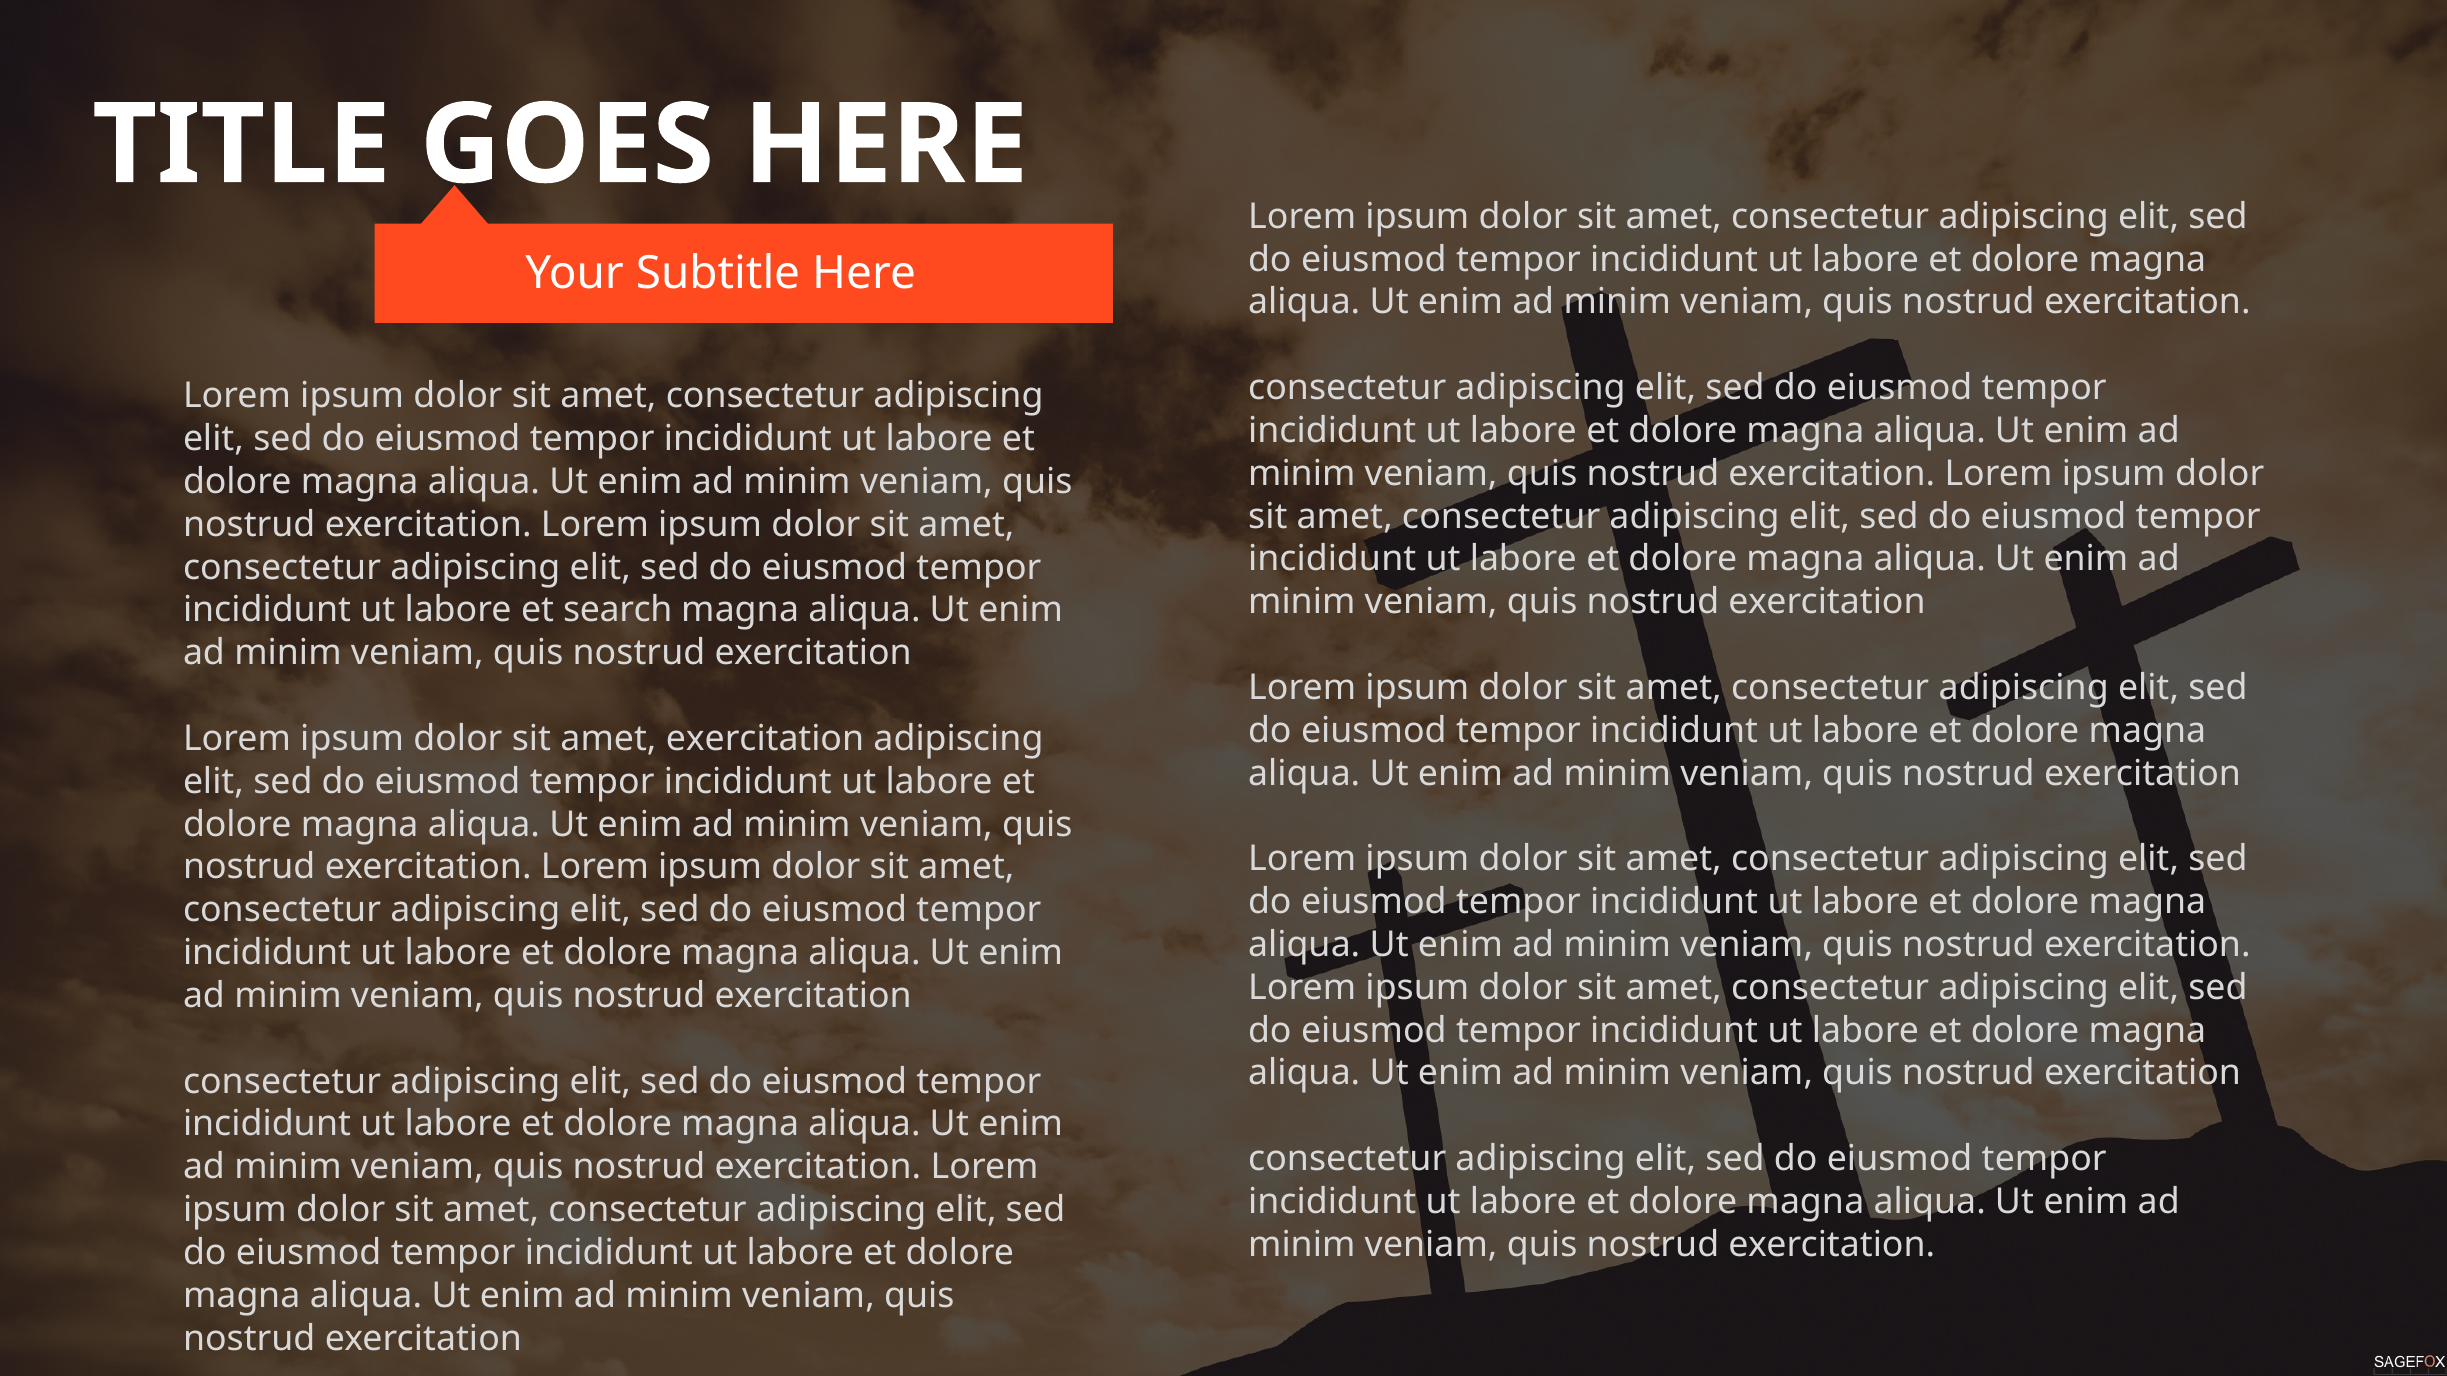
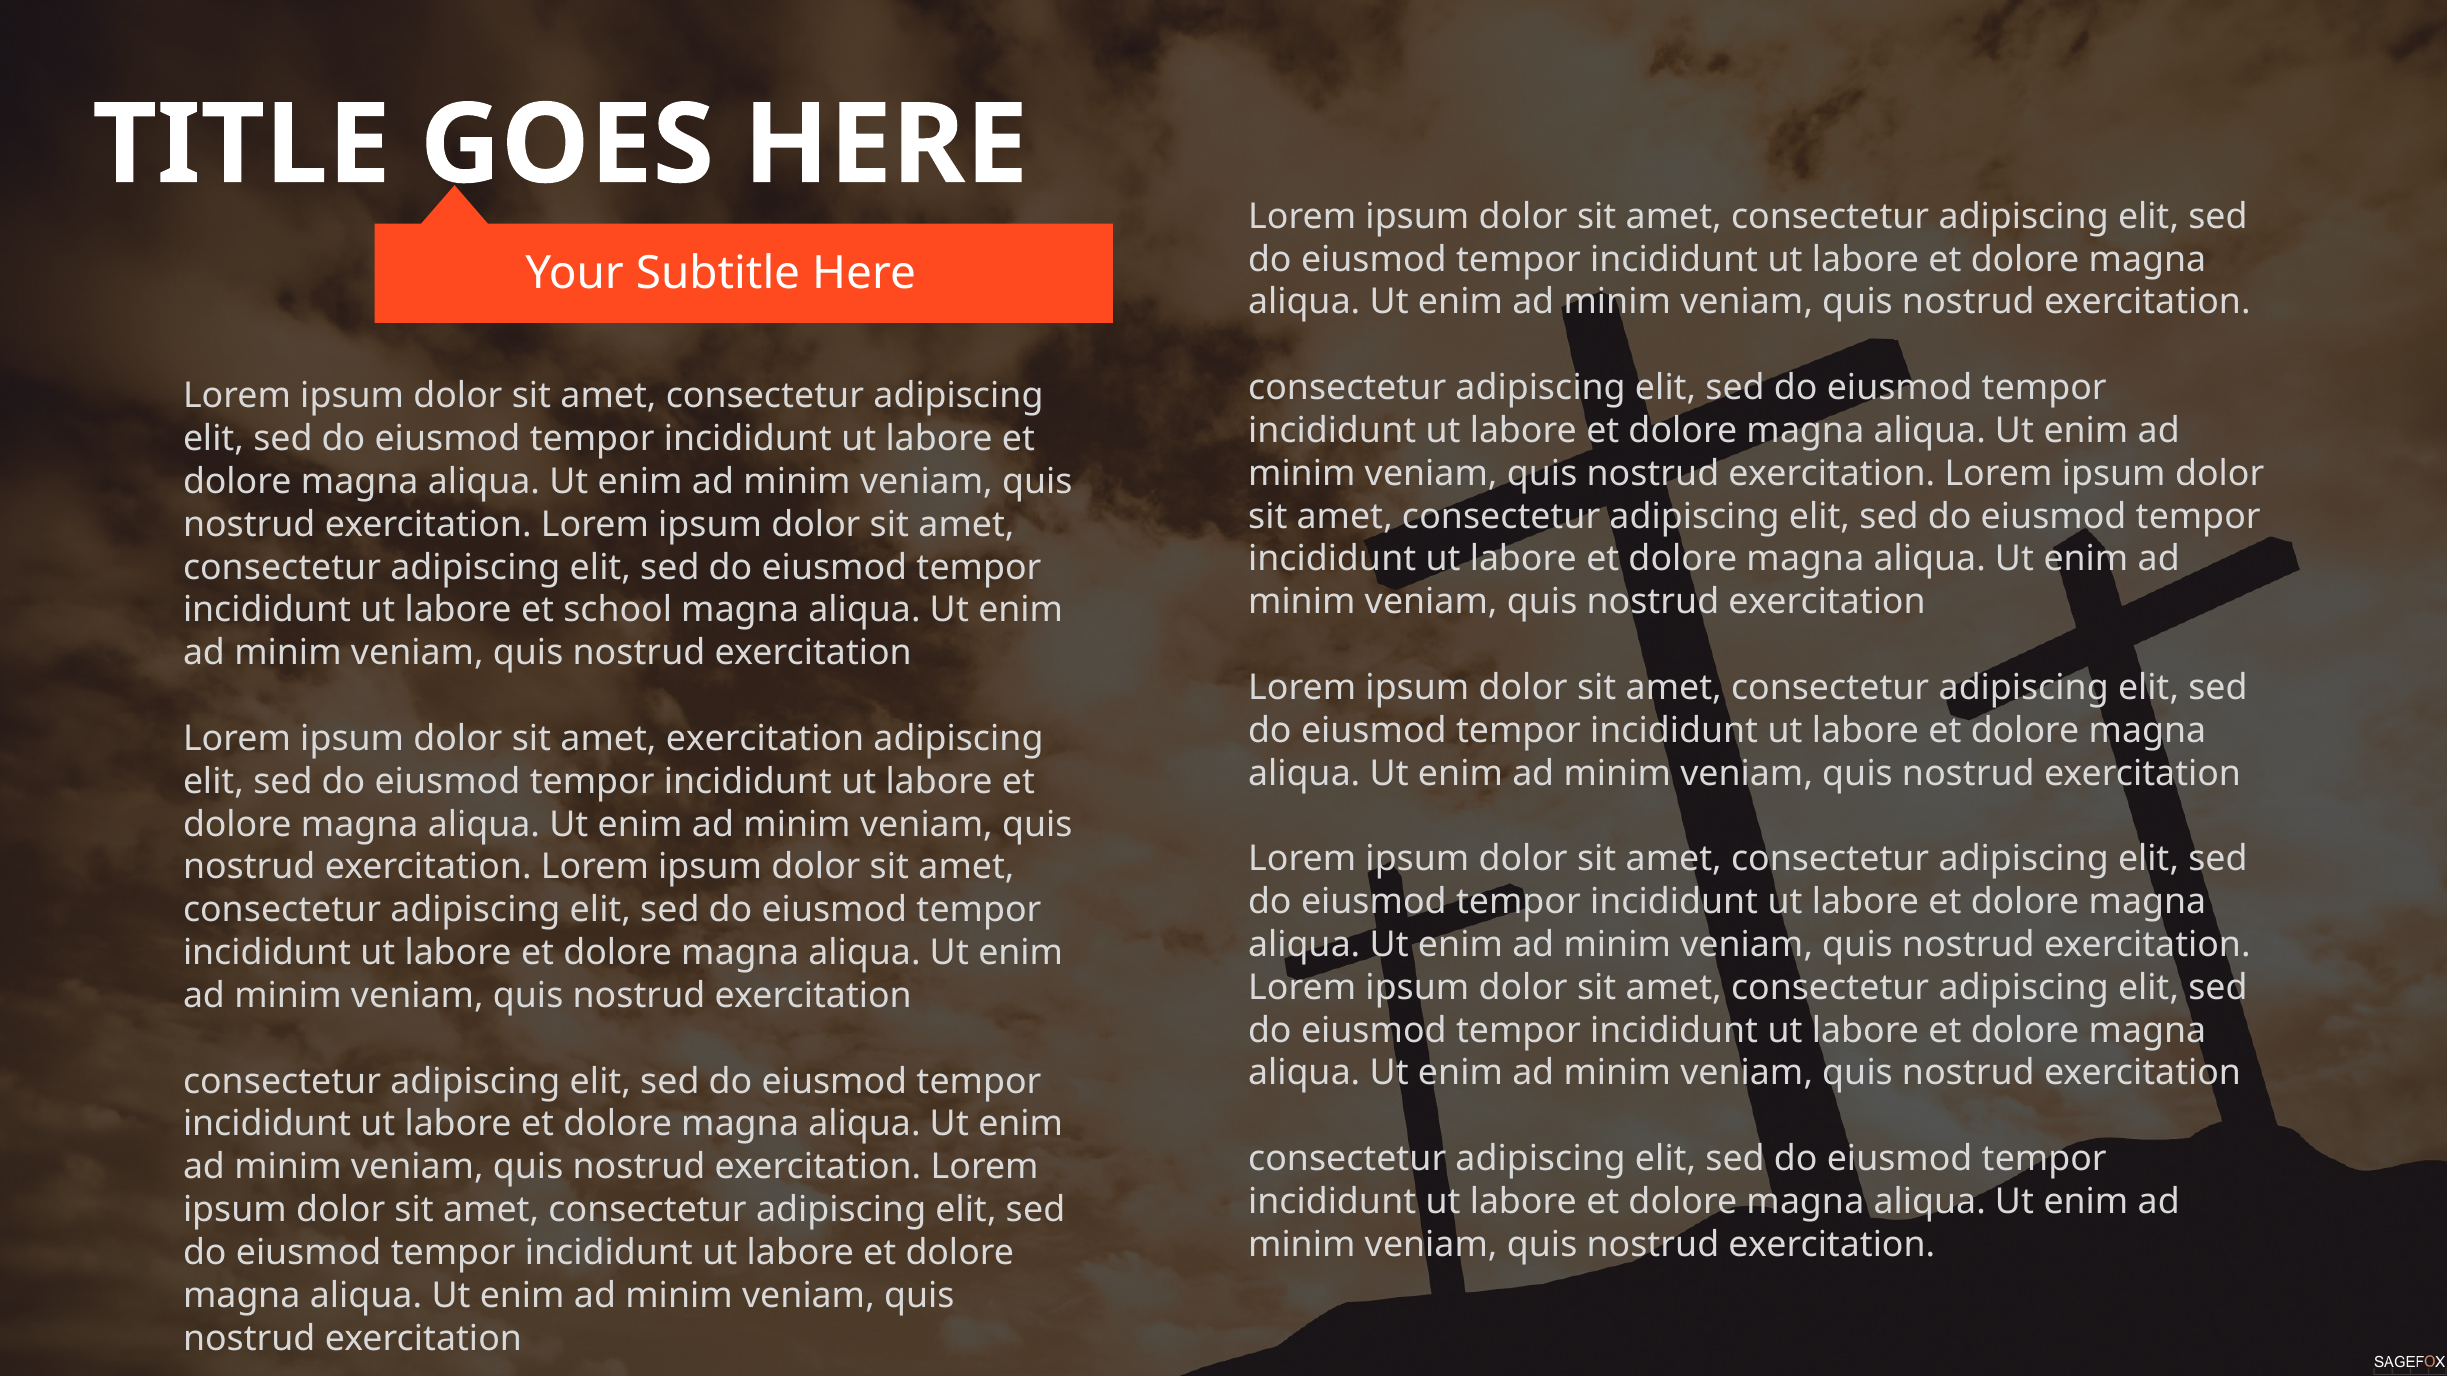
search: search -> school (618, 610)
